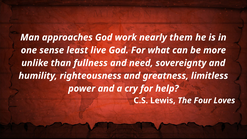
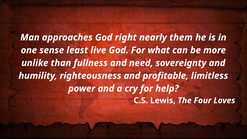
work: work -> right (126, 37)
greatness: greatness -> profitable (166, 76)
